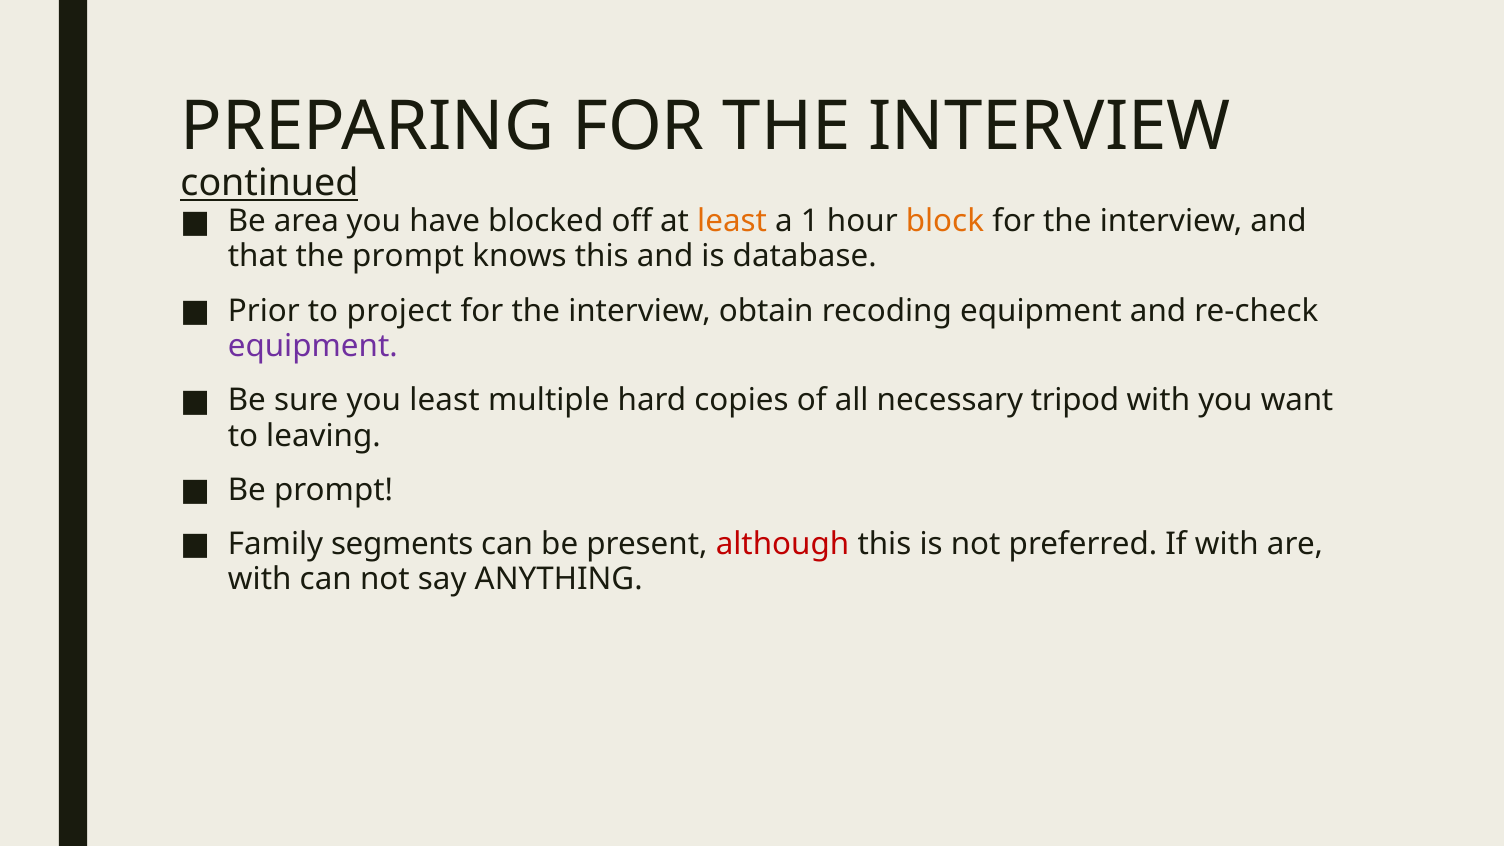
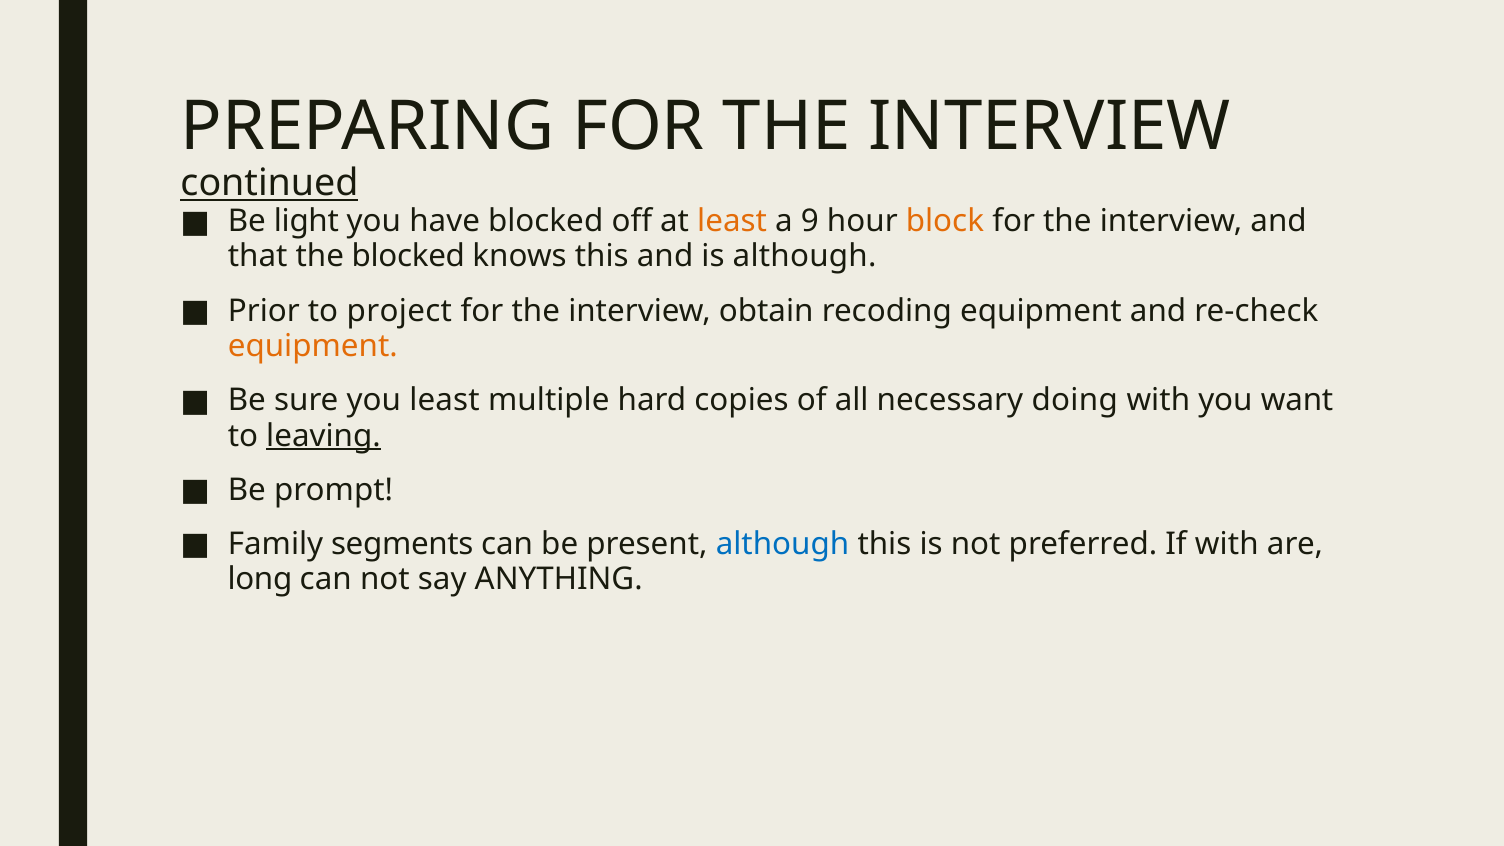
area: area -> light (306, 221)
1: 1 -> 9 (810, 221)
the prompt: prompt -> blocked (408, 257)
is database: database -> although (805, 257)
equipment colour: purple -> orange (313, 346)
tripod: tripod -> doing (1075, 400)
leaving underline: none -> present (324, 436)
although colour: red -> blue (783, 544)
with: with -> long (260, 579)
